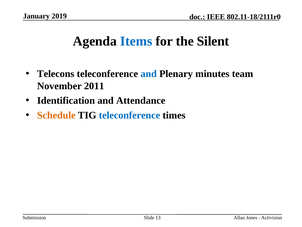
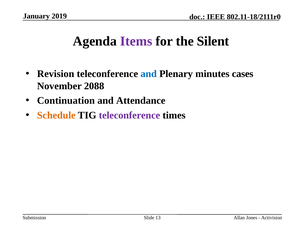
Items colour: blue -> purple (136, 41)
Telecons: Telecons -> Revision (56, 74)
team: team -> cases (243, 74)
2011: 2011 -> 2088 (94, 86)
Identification: Identification -> Continuation (66, 100)
teleconference colour: blue -> purple (129, 115)
